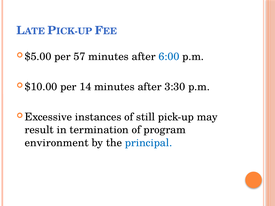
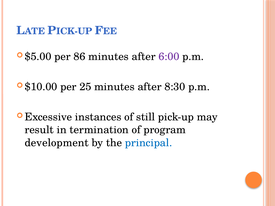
57: 57 -> 86 (79, 57)
6:00 colour: blue -> purple (169, 57)
14: 14 -> 25 (85, 87)
3:30: 3:30 -> 8:30 (175, 87)
environment: environment -> development (57, 143)
